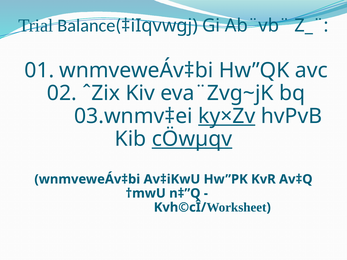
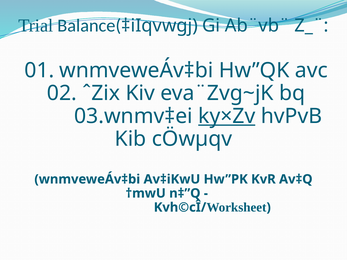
cÖwµqv underline: present -> none (192, 139)
